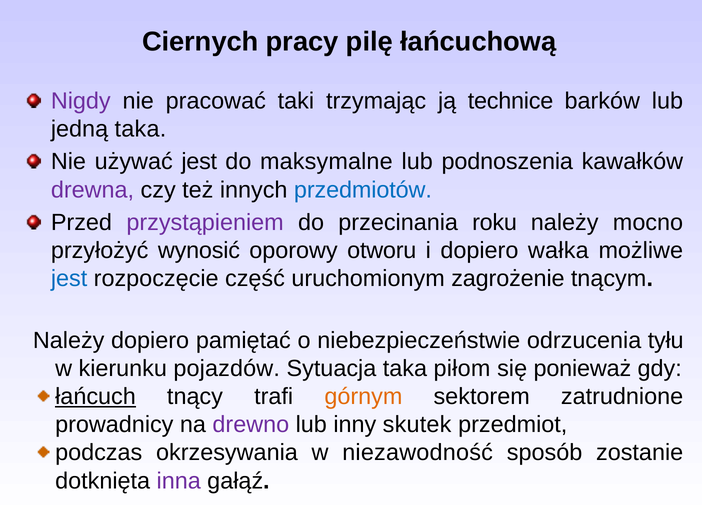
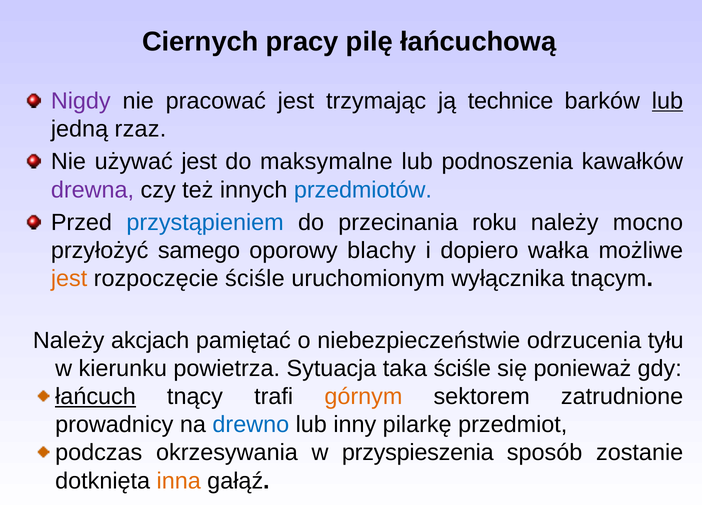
pracować taki: taki -> jest (296, 101)
lub underline: none -> present (667, 101)
jedną taka: taka -> rzaz (140, 129)
przystąpieniem colour: purple -> blue (205, 223)
wynosić: wynosić -> samego (199, 251)
otworu: otworu -> blachy (382, 251)
jest colour: blue -> orange (69, 279)
rozpoczęcie część: część -> ściśle (255, 279)
zagrożenie: zagrożenie -> wyłącznika (508, 279)
Należy dopiero: dopiero -> akcjach (150, 341)
pojazdów: pojazdów -> powietrza (227, 369)
taka piłom: piłom -> ściśle (462, 369)
drewno colour: purple -> blue (251, 425)
skutek: skutek -> pilarkę (417, 425)
niezawodność: niezawodność -> przyspieszenia (418, 453)
inna colour: purple -> orange (179, 481)
